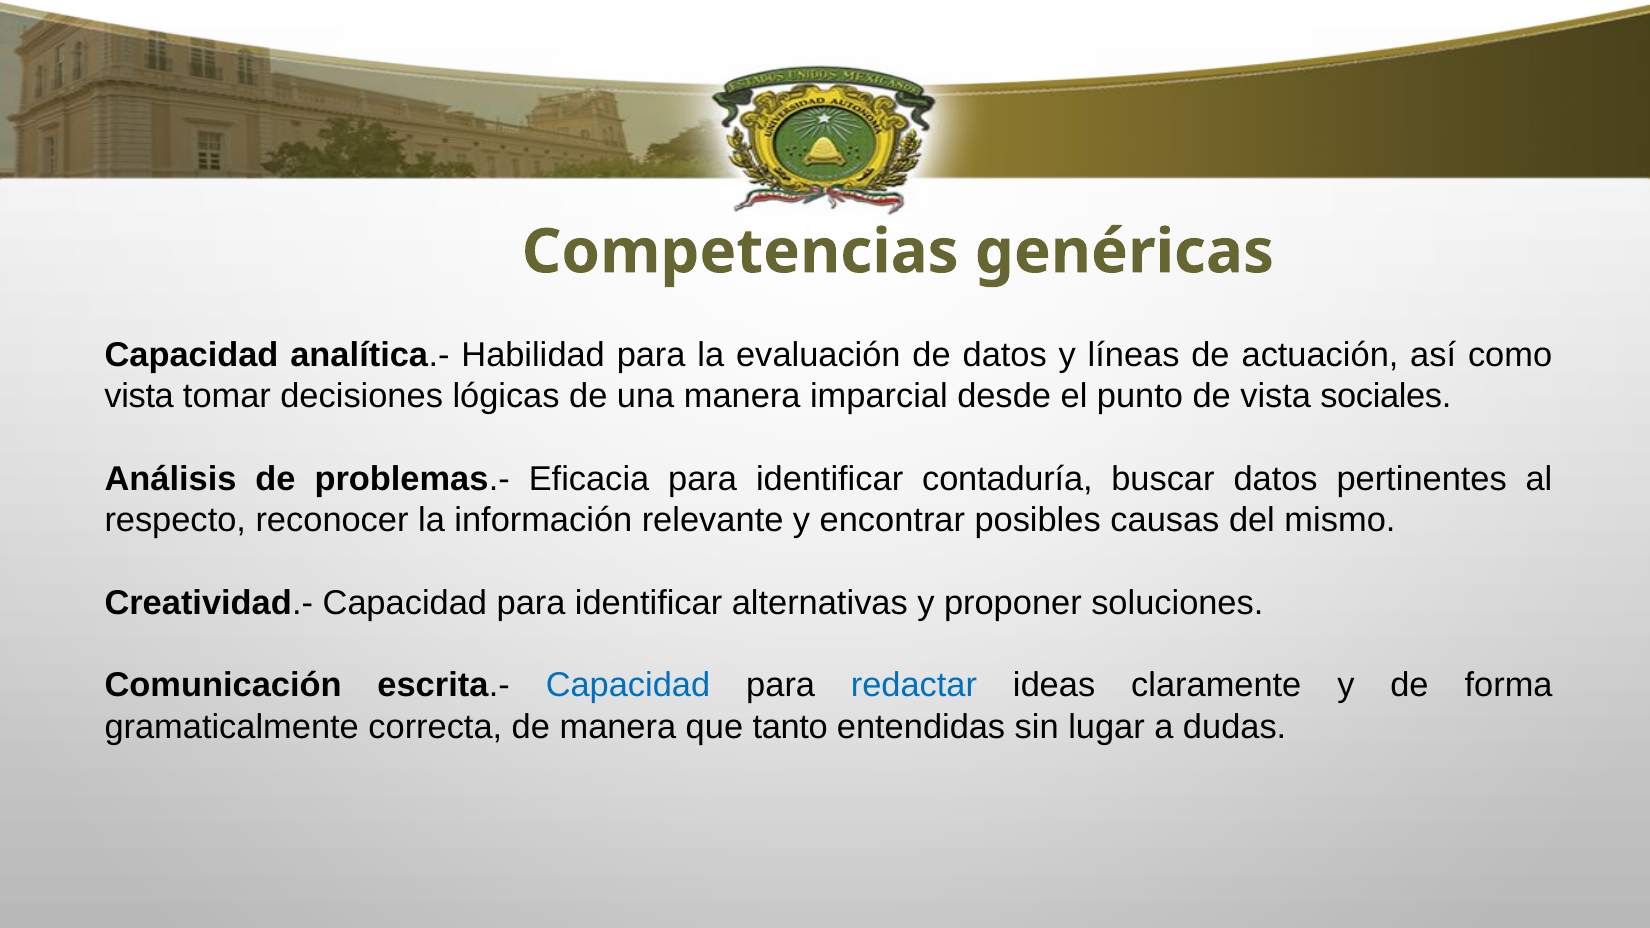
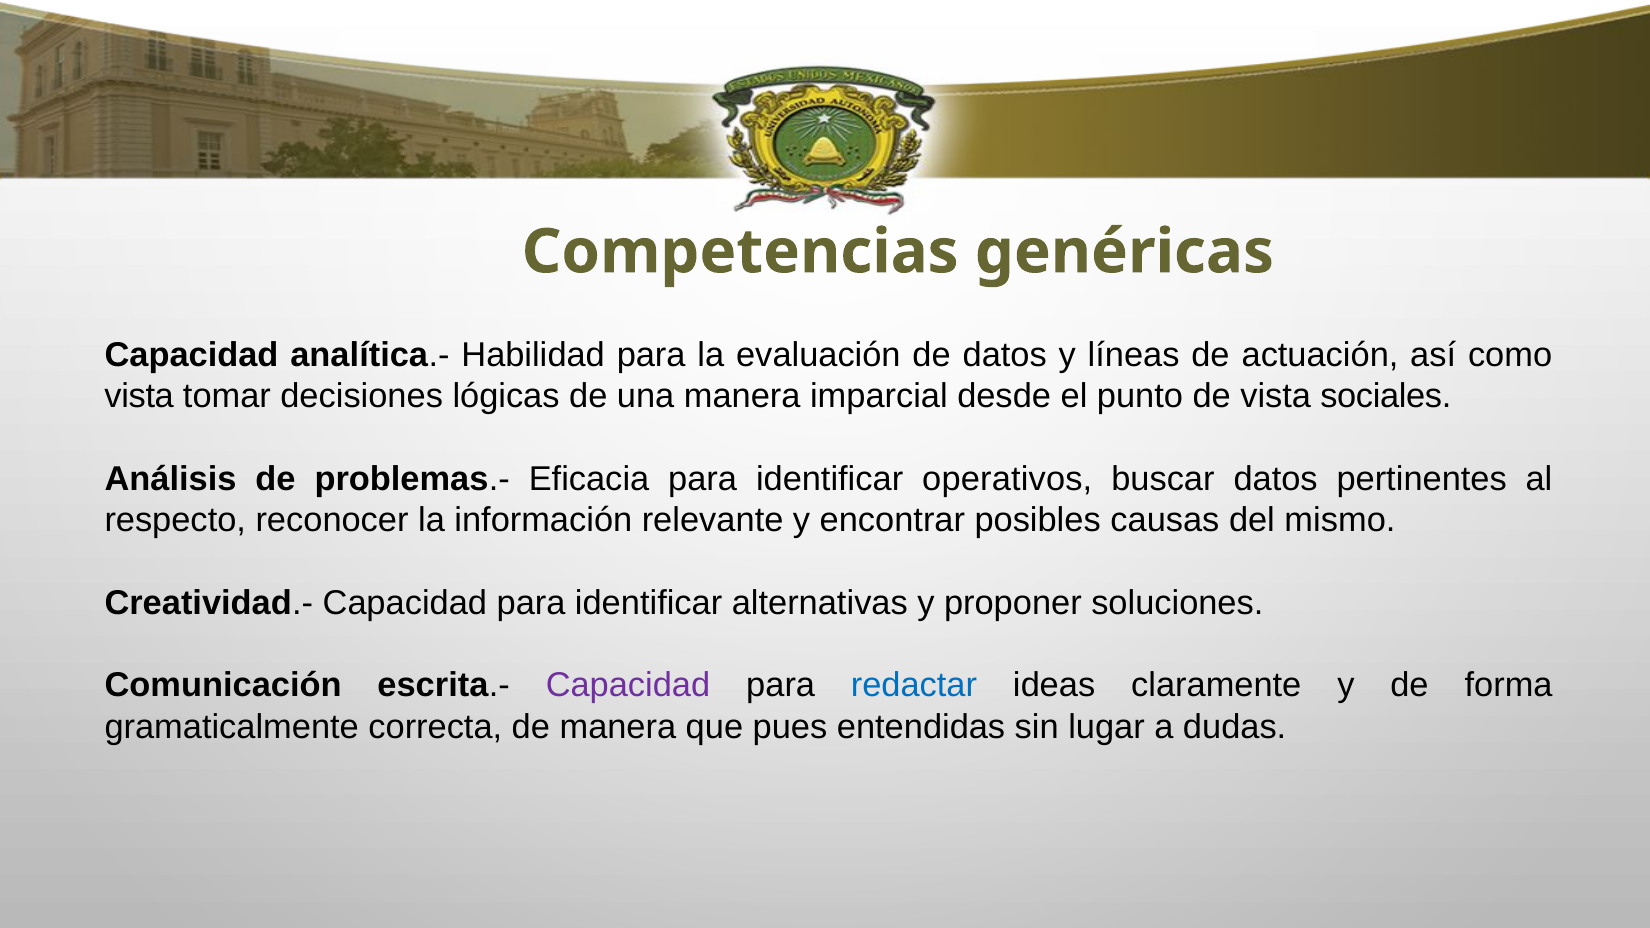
contaduría: contaduría -> operativos (1007, 479)
Capacidad colour: blue -> purple (628, 686)
tanto: tanto -> pues (790, 727)
